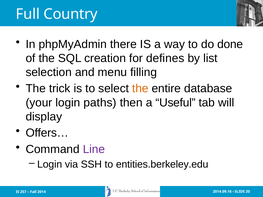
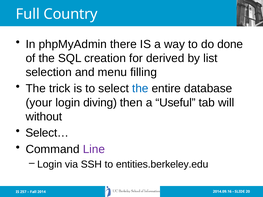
defines: defines -> derived (165, 58)
the colour: orange -> blue (140, 89)
paths: paths -> diving (100, 103)
display: display -> without (44, 117)
Offers…: Offers… -> Select… (47, 133)
